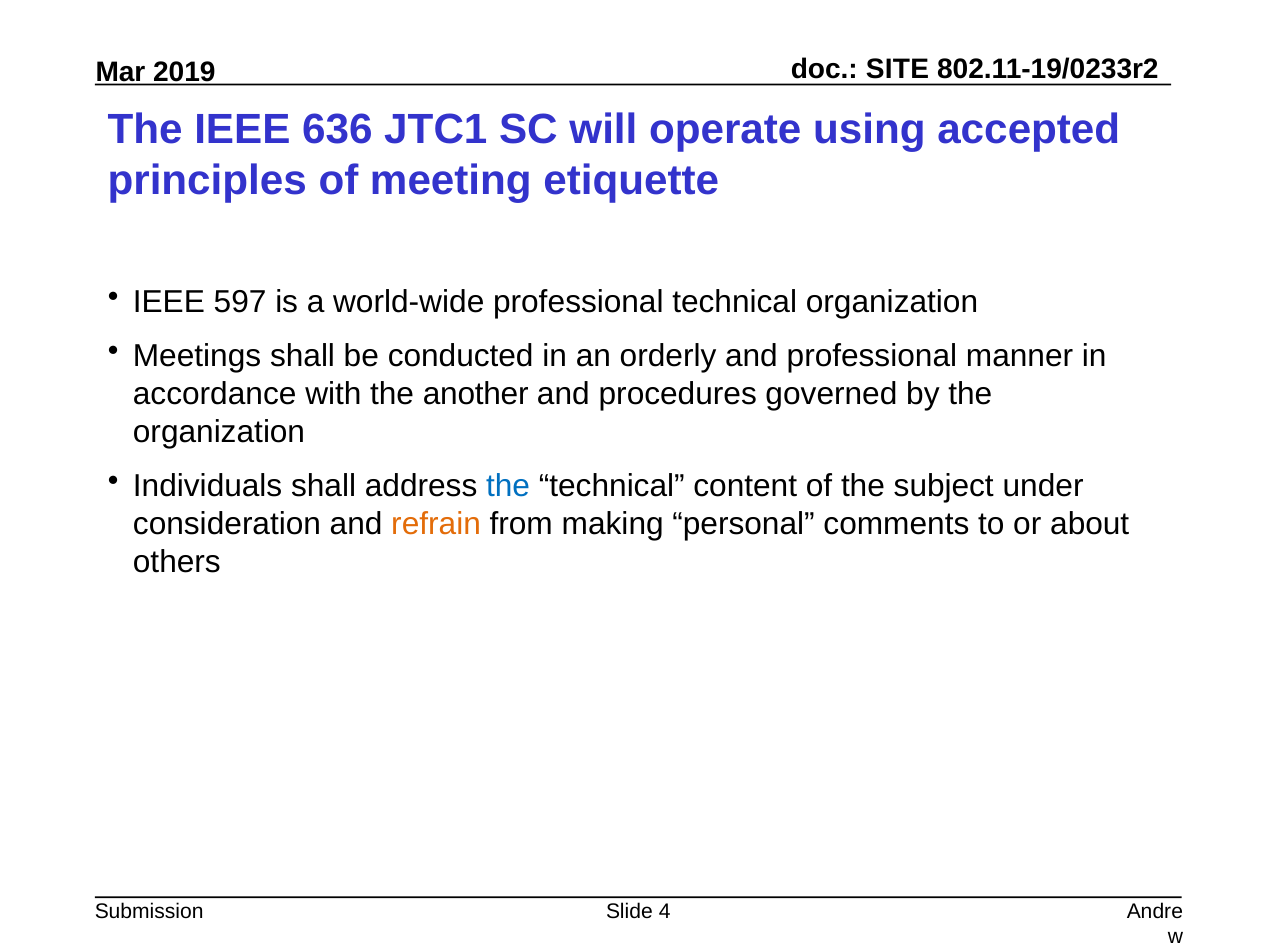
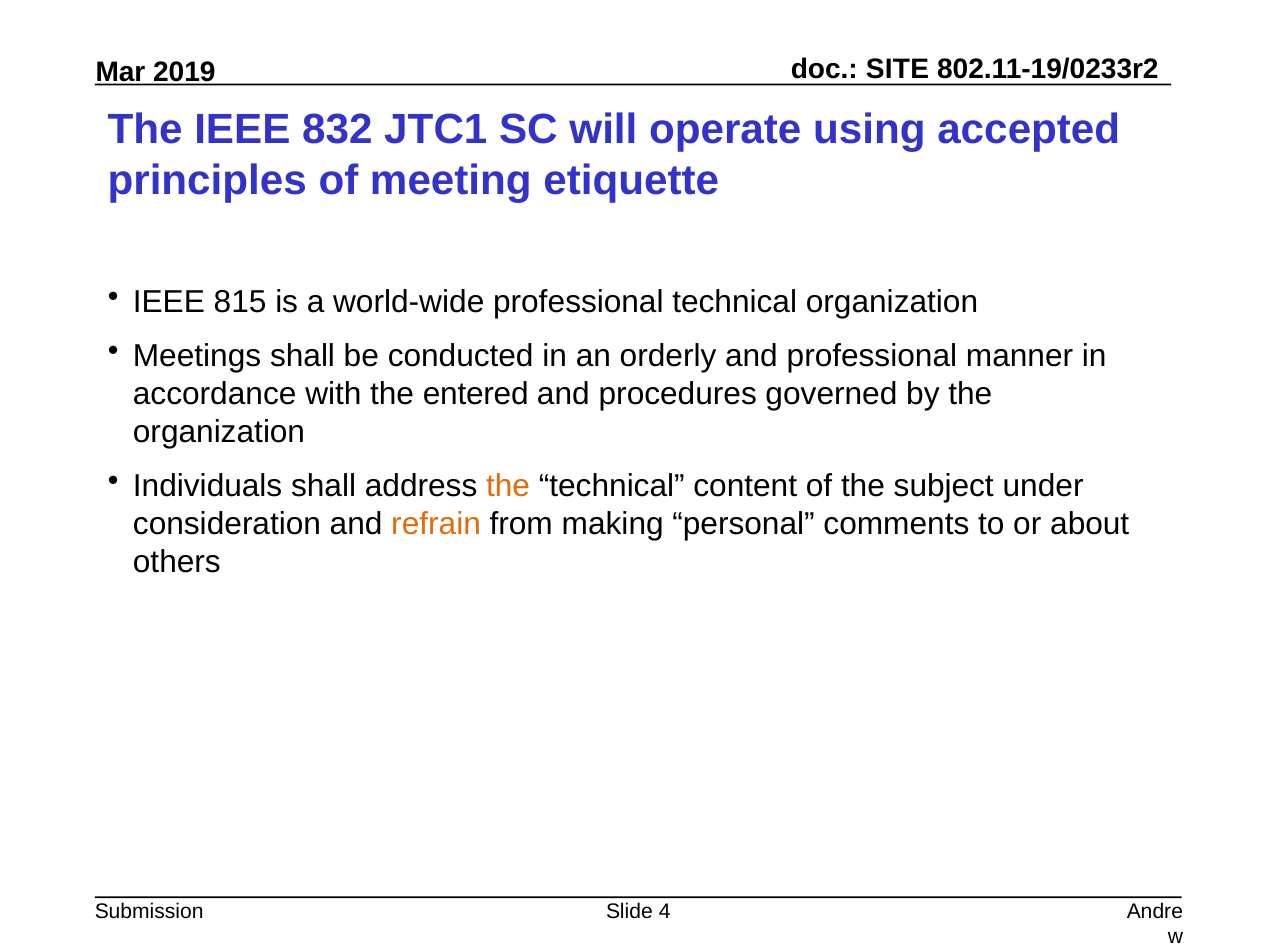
636: 636 -> 832 (337, 130)
597: 597 -> 815 (240, 302)
another: another -> entered (476, 394)
the colour: blue -> orange (508, 485)
